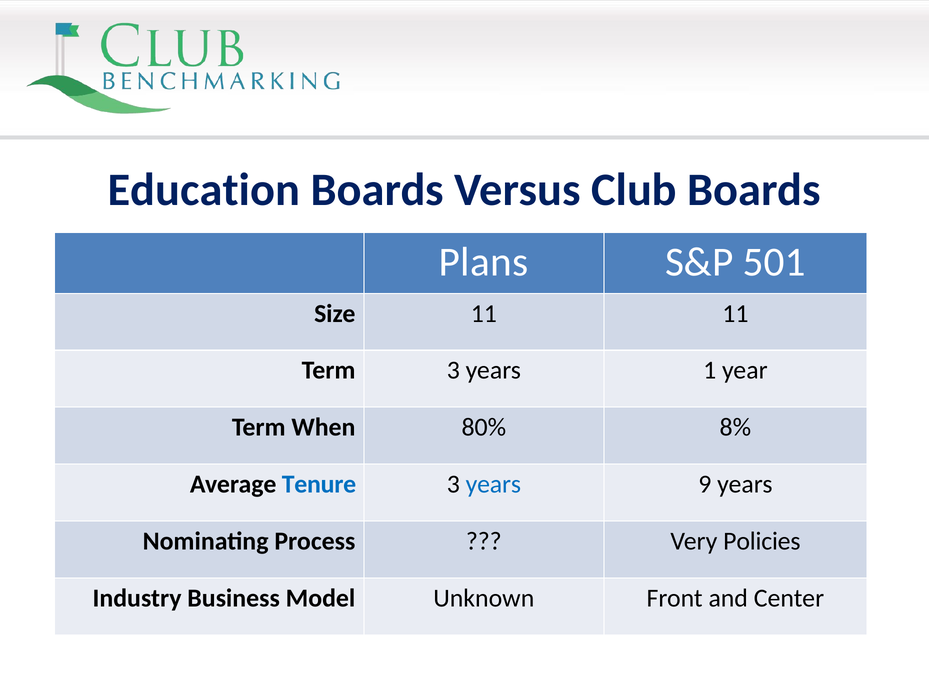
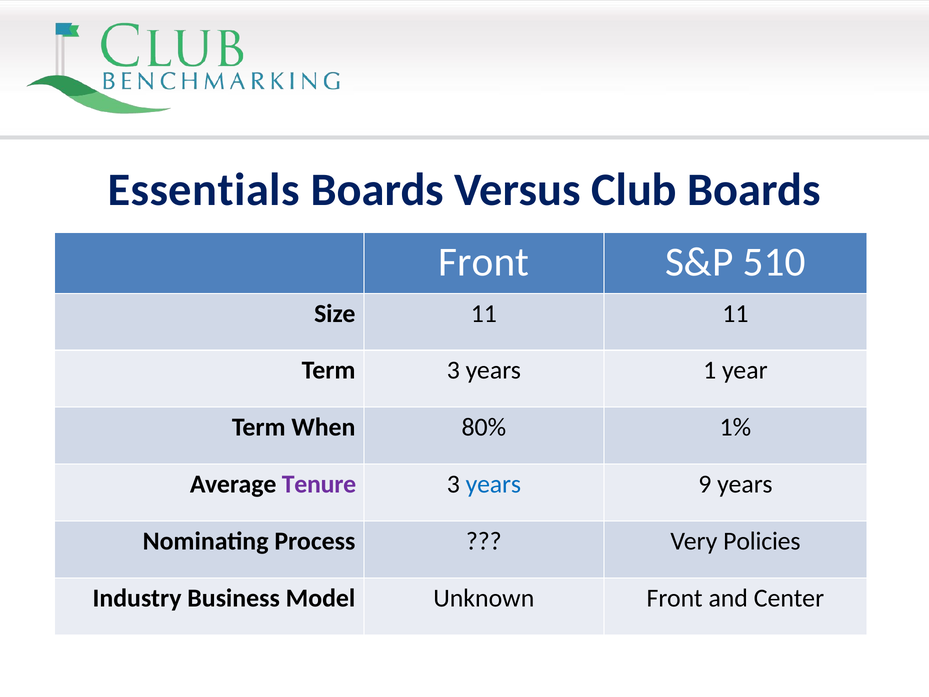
Education: Education -> Essentials (204, 190)
Plans: Plans -> Front (484, 262)
501: 501 -> 510 (774, 262)
8%: 8% -> 1% (735, 427)
Tenure colour: blue -> purple (319, 484)
